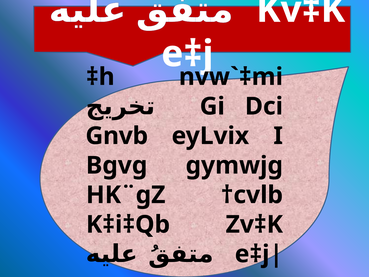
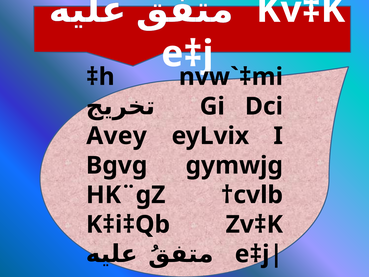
Gnvb: Gnvb -> Avey (117, 136)
